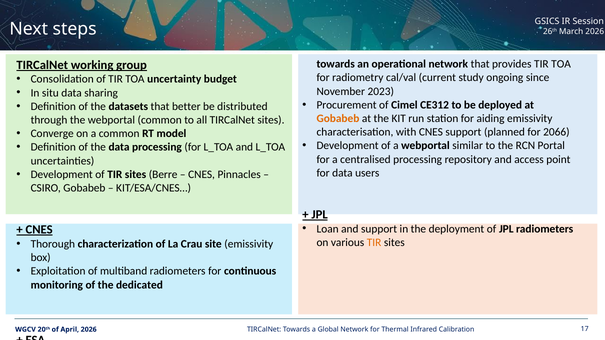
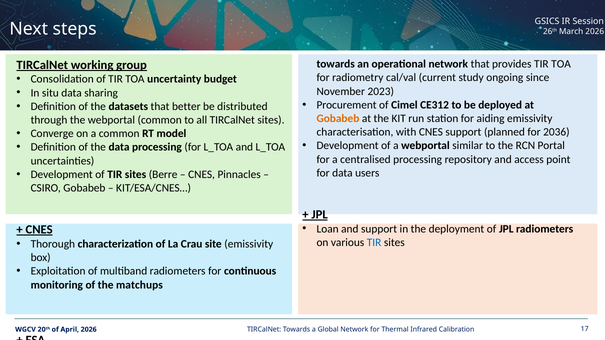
2066: 2066 -> 2036 (556, 132)
TIR colour: orange -> blue (374, 243)
dedicated: dedicated -> matchups (139, 285)
